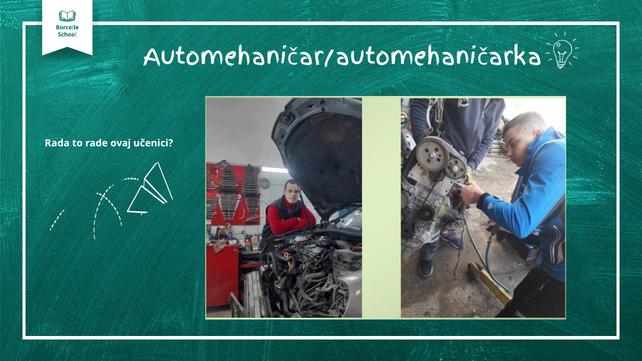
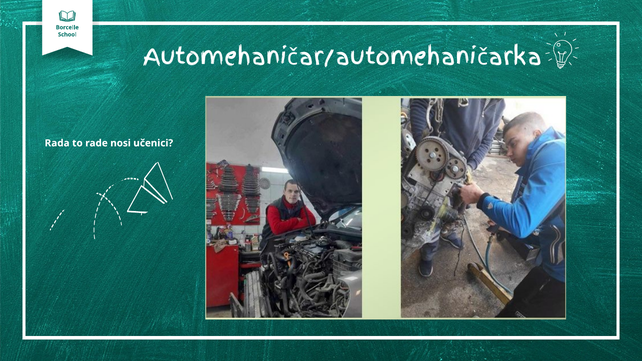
ovaj: ovaj -> nosi (121, 143)
